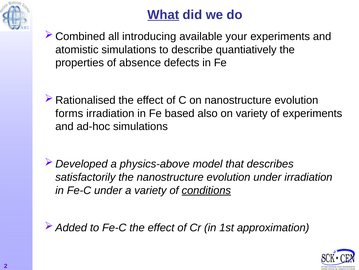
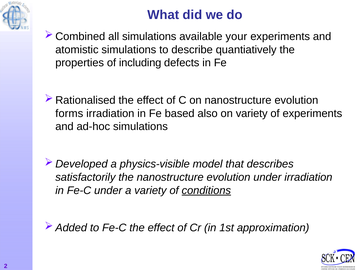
What underline: present -> none (163, 15)
all introducing: introducing -> simulations (149, 36)
absence: absence -> including (140, 63)
physics-above: physics-above -> physics-visible (155, 164)
